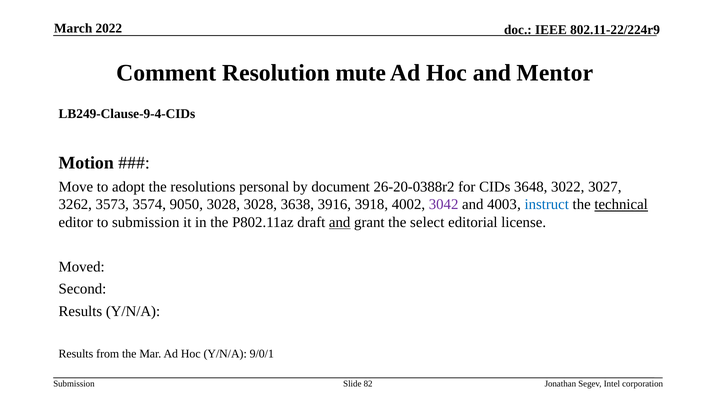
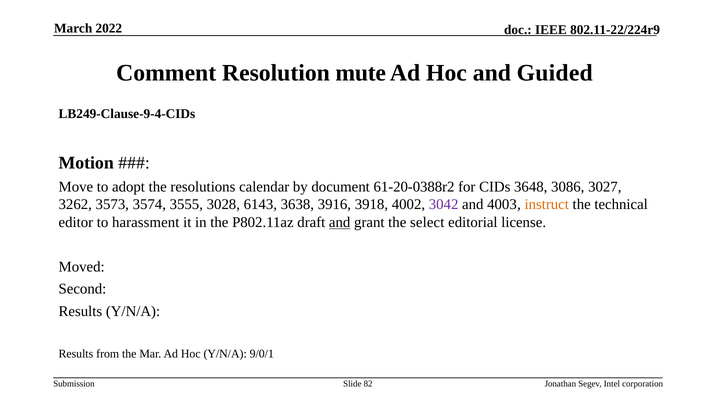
Mentor: Mentor -> Guided (555, 73)
personal: personal -> calendar (264, 186)
26-20-0388r2: 26-20-0388r2 -> 61-20-0388r2 (414, 186)
3022: 3022 -> 3086 (568, 186)
9050: 9050 -> 3555 (186, 204)
3028 3028: 3028 -> 6143 (260, 204)
instruct colour: blue -> orange (547, 204)
technical underline: present -> none (621, 204)
to submission: submission -> harassment (146, 222)
